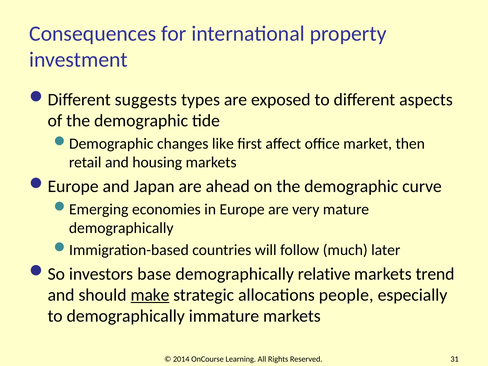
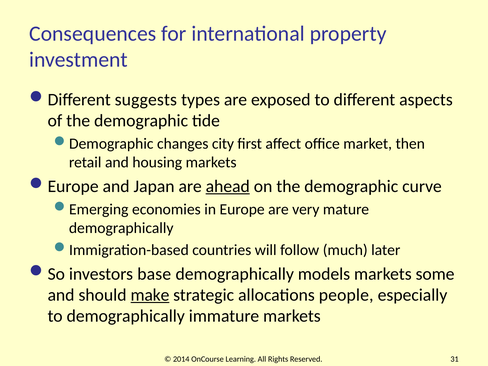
like: like -> city (223, 144)
ahead underline: none -> present (228, 186)
relative: relative -> models (324, 274)
trend: trend -> some (435, 274)
